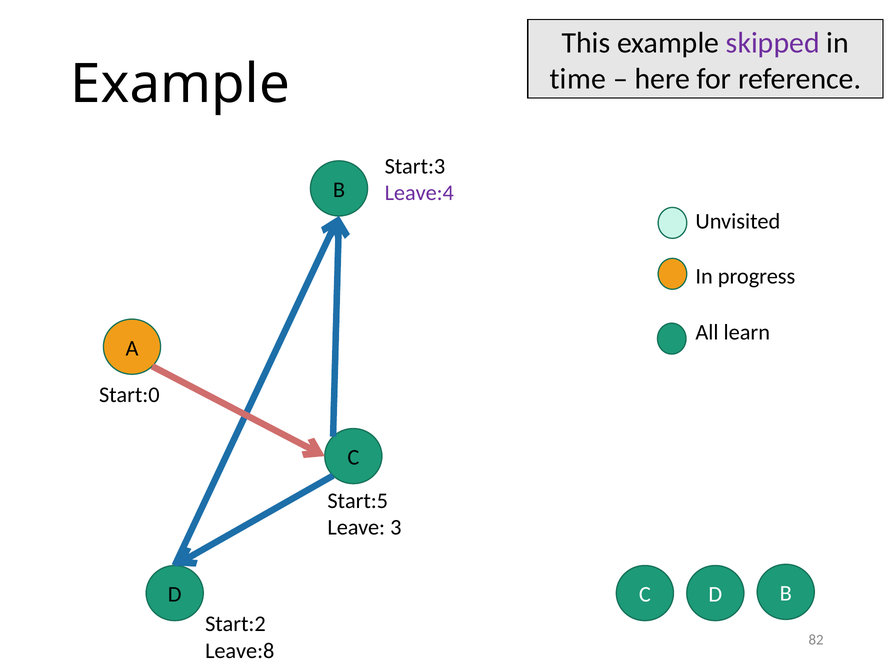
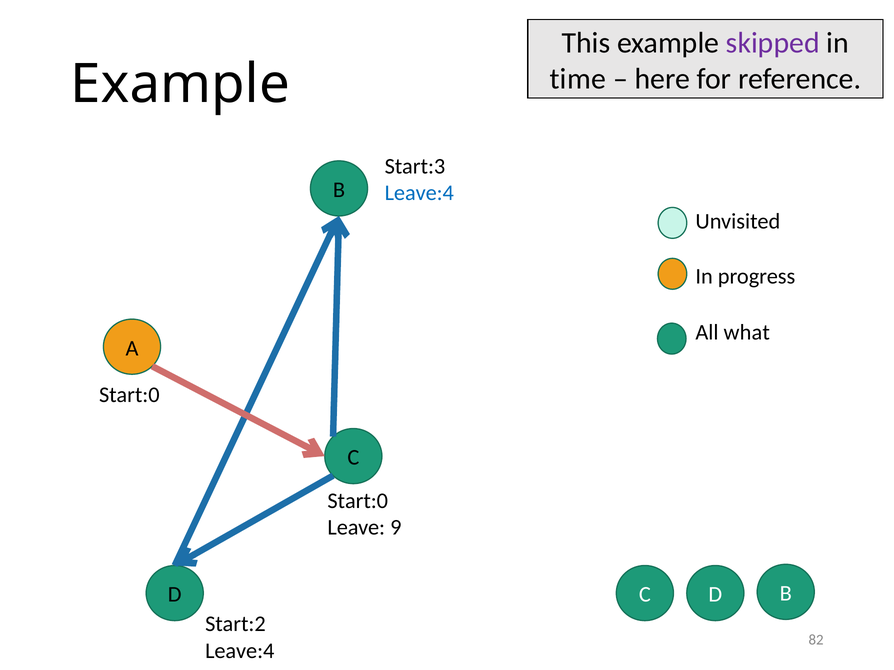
Leave:4 colour: purple -> blue (419, 193)
learn: learn -> what (747, 333)
Start:5: Start:5 -> Start:0 (358, 501)
3: 3 -> 9 (396, 528)
Leave:8: Leave:8 -> Leave:4 (240, 651)
